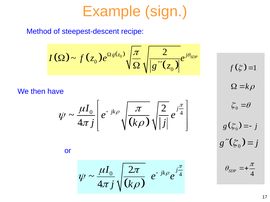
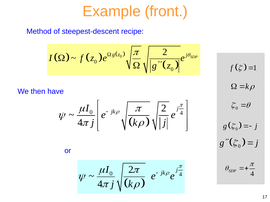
sign: sign -> front (166, 11)
